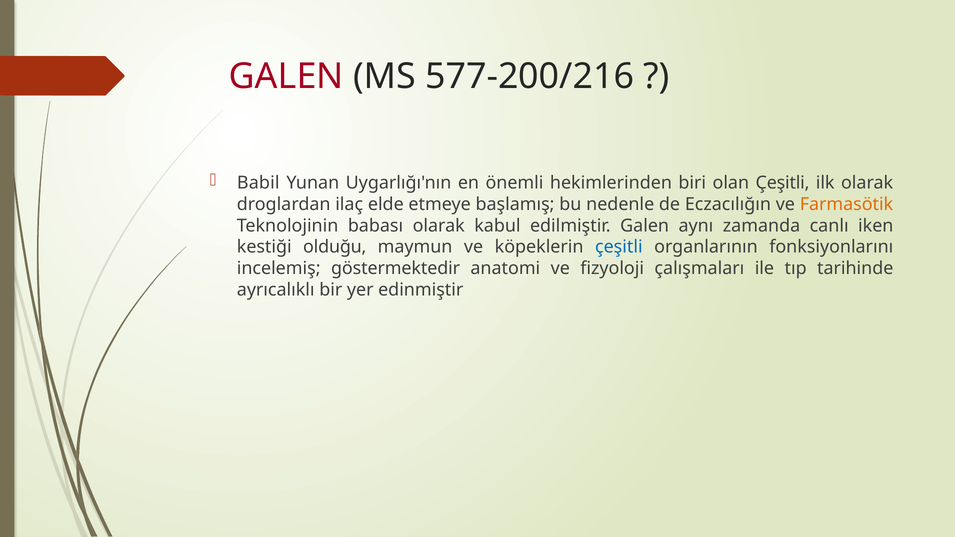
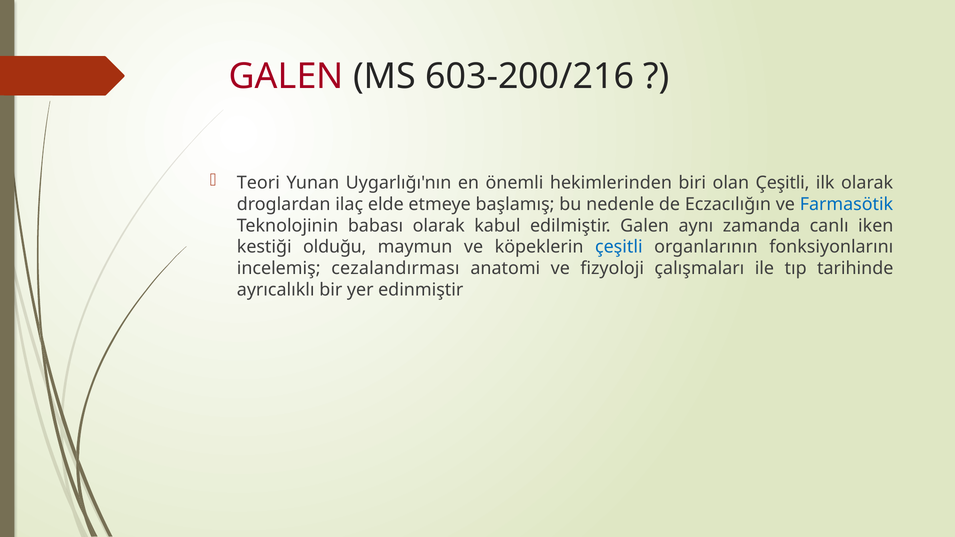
577-200/216: 577-200/216 -> 603-200/216 (530, 76)
Babil: Babil -> Teori (258, 183)
Farmasötik colour: orange -> blue (846, 204)
göstermektedir: göstermektedir -> cezalandırması (395, 269)
